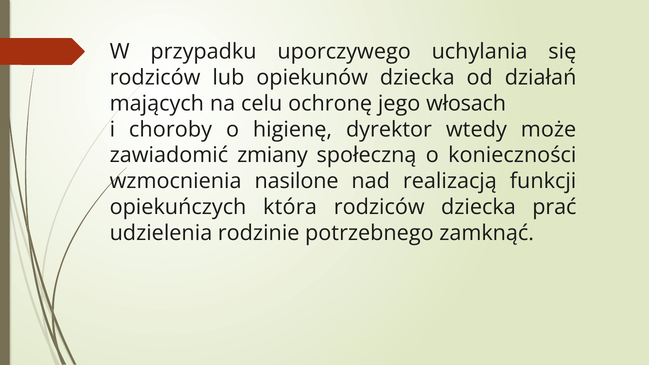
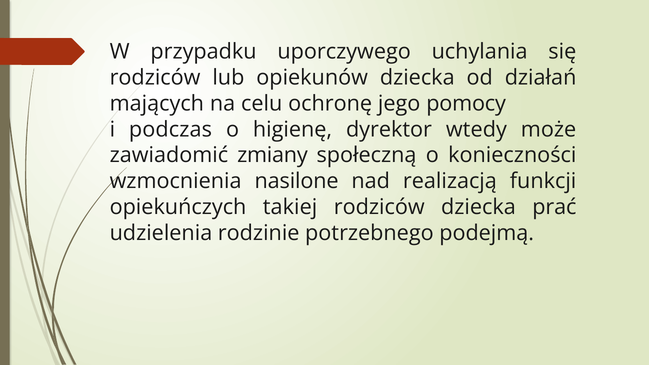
włosach: włosach -> pomocy (466, 103)
choroby: choroby -> podczas (170, 129)
która: która -> takiej (290, 207)
zamknąć: zamknąć -> podejmą (487, 233)
